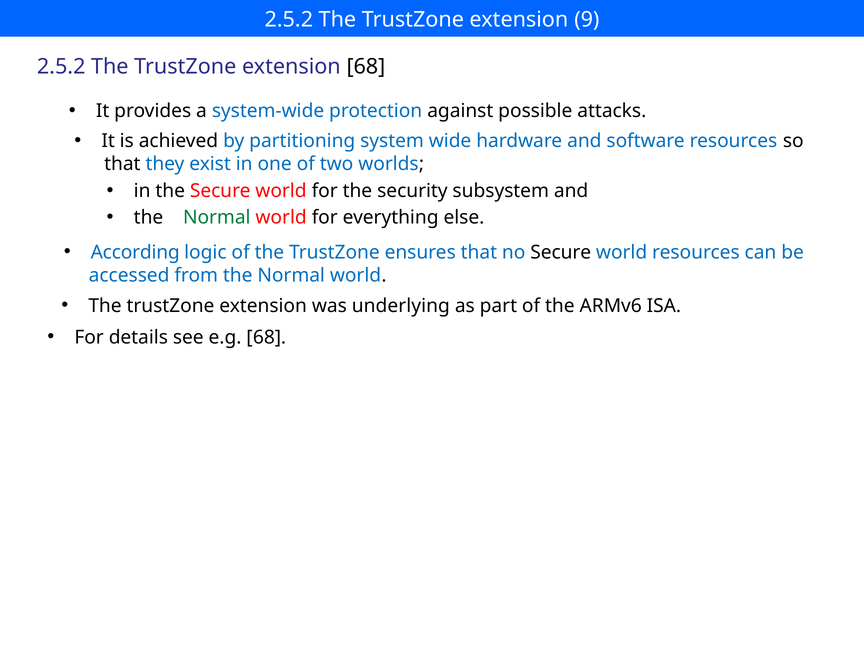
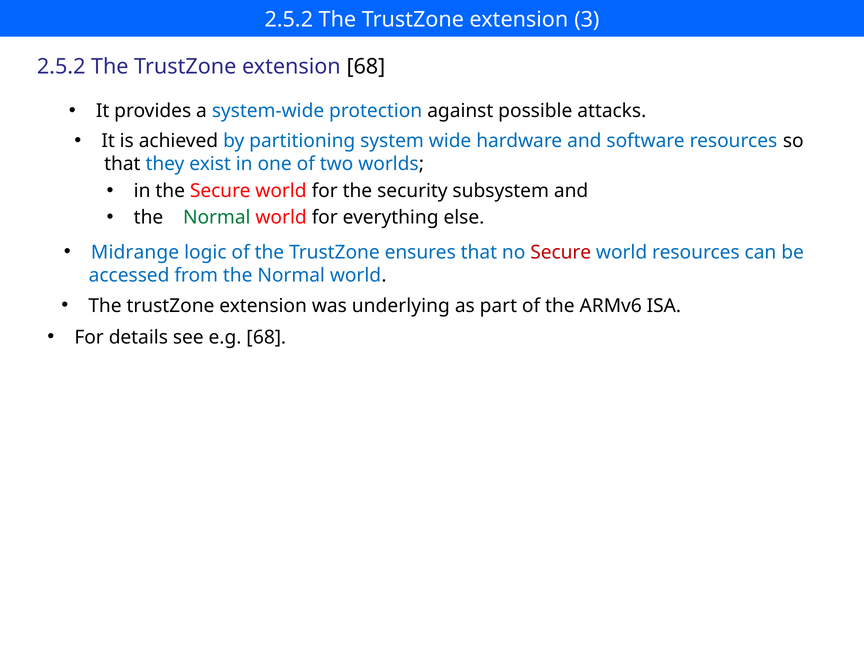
9: 9 -> 3 (587, 20)
According: According -> Midrange (135, 252)
Secure colour: black -> red (561, 252)
